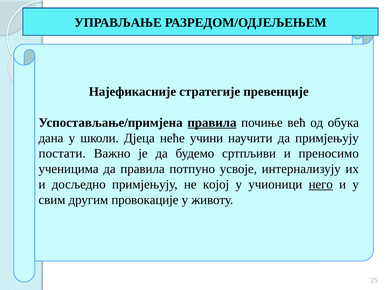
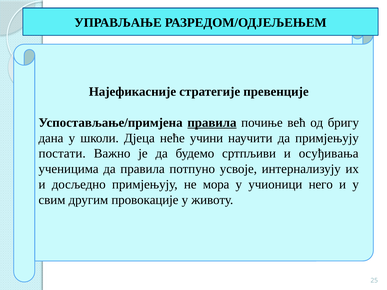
обука: обука -> бригу (343, 123)
преносимо: преносимо -> осуђивања (329, 154)
којој: којој -> мора (216, 185)
него underline: present -> none (321, 185)
